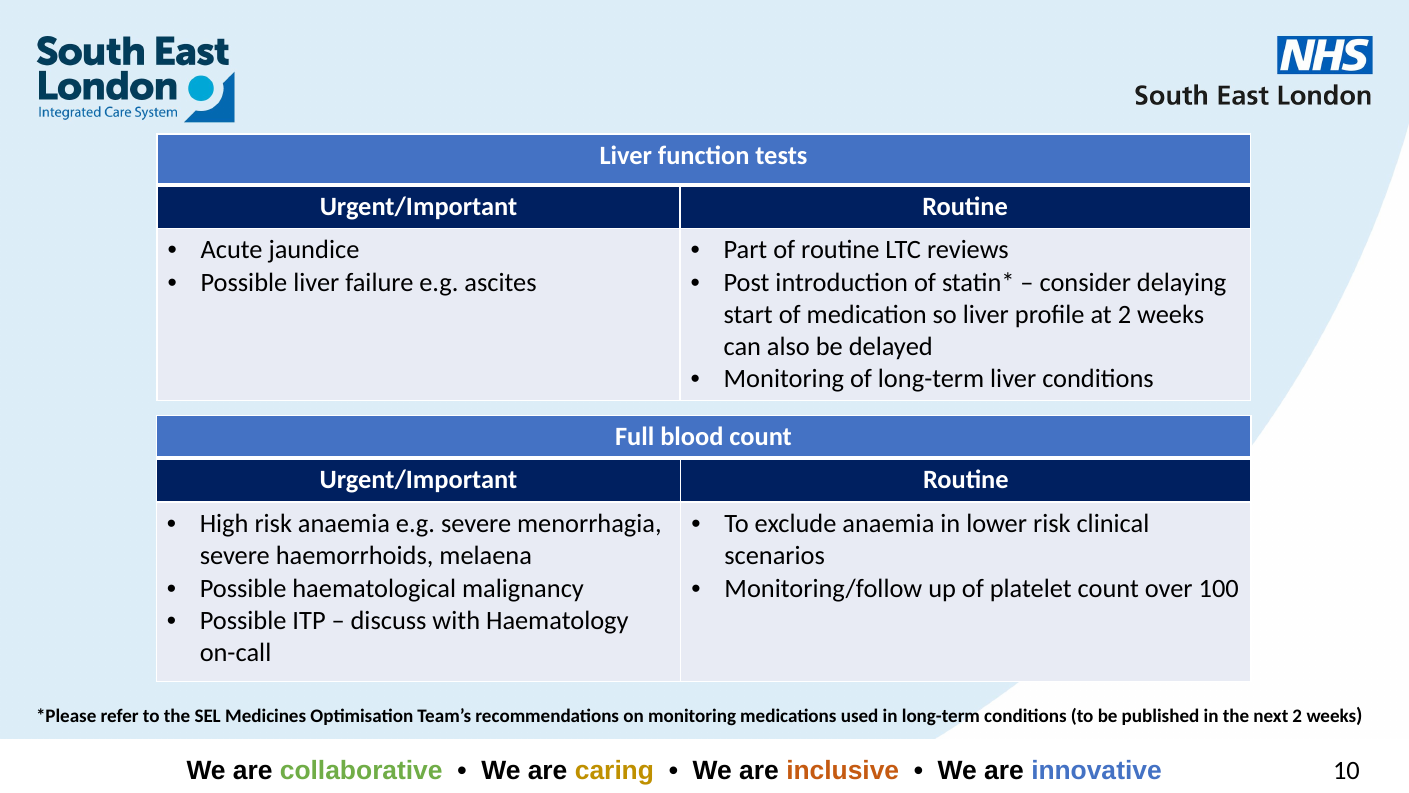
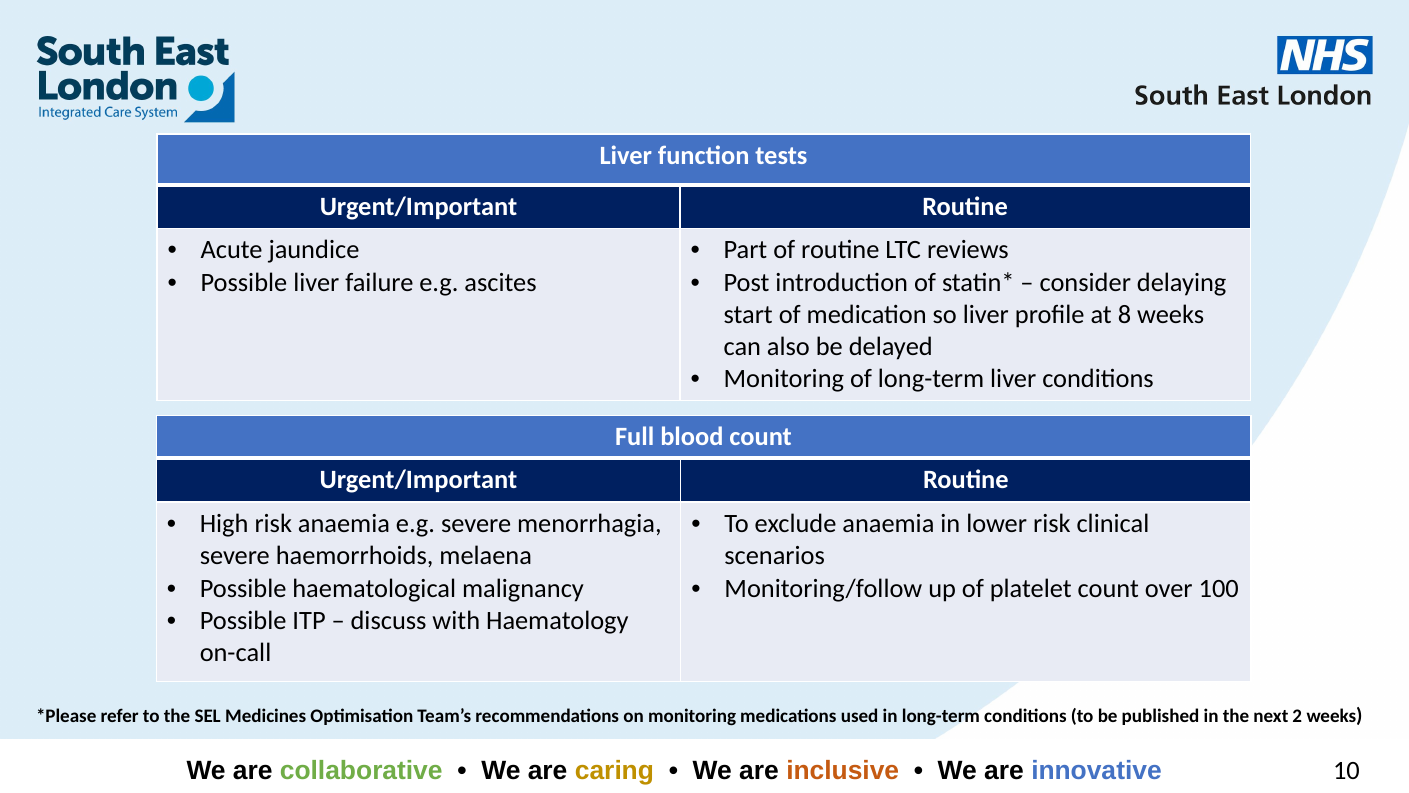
at 2: 2 -> 8 (1124, 314)
